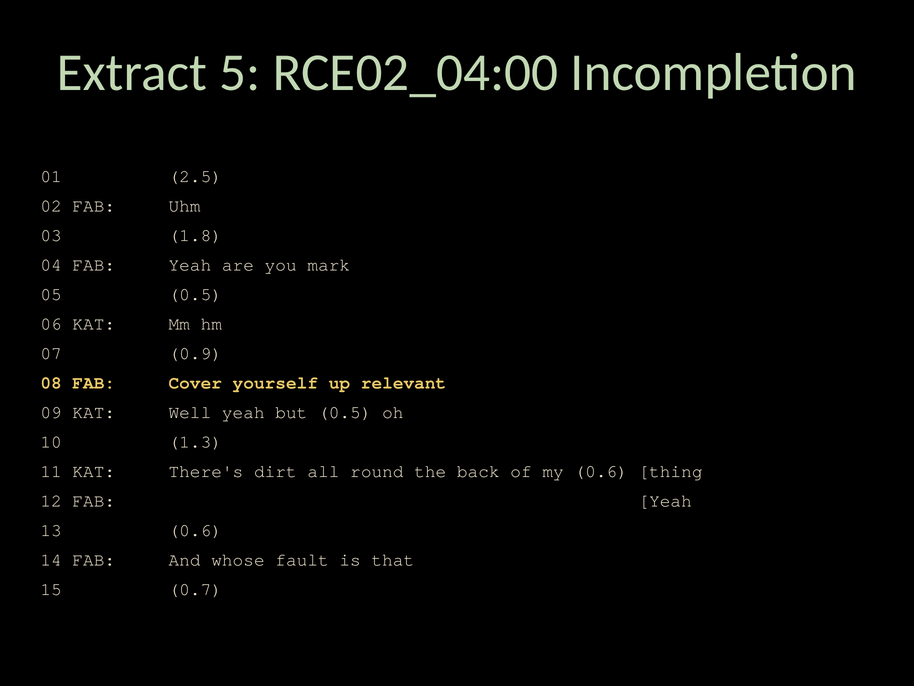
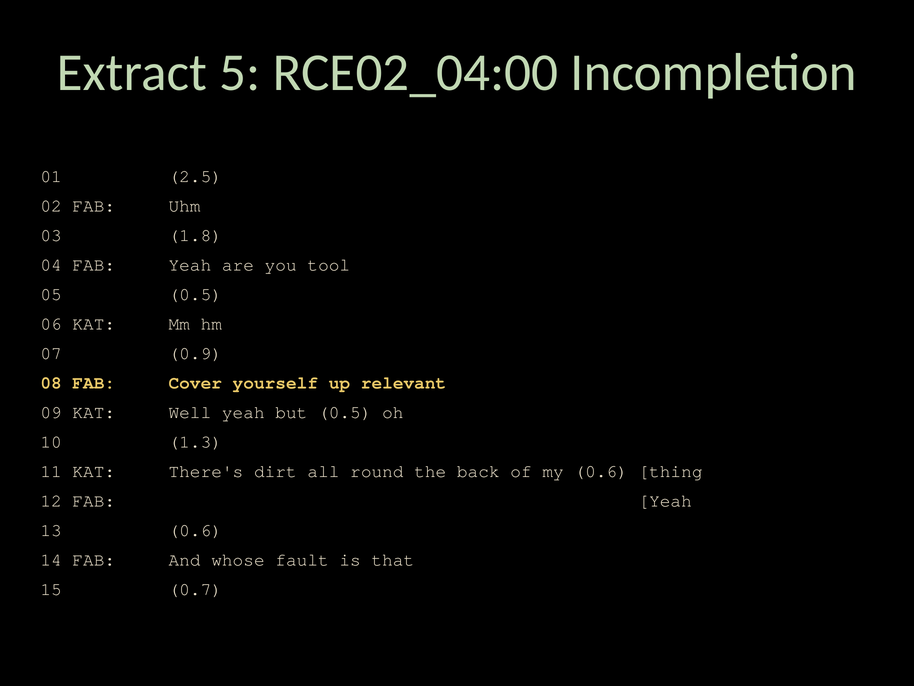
mark: mark -> tool (329, 265)
